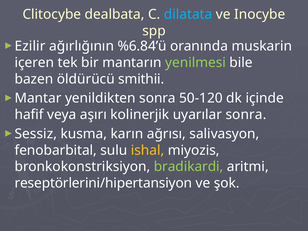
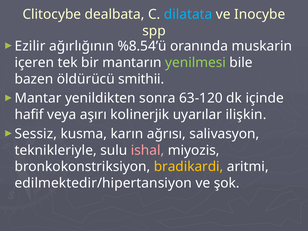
%6.84’ü: %6.84’ü -> %8.54’ü (142, 46)
50-120: 50-120 -> 63-120 (201, 98)
uyarılar sonra: sonra -> ilişkin (246, 115)
fenobarbital: fenobarbital -> teknikleriyle (56, 150)
ishal colour: yellow -> pink (148, 150)
bradikardi colour: light green -> yellow (189, 167)
reseptörlerini/hipertansiyon: reseptörlerini/hipertansiyon -> edilmektedir/hipertansiyon (103, 183)
